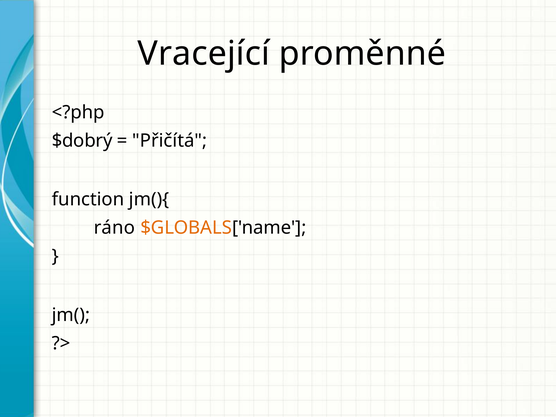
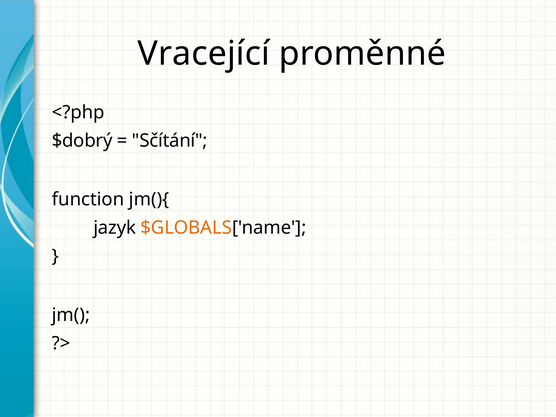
Přičítá: Přičítá -> Sčítání (170, 141)
ráno: ráno -> jazyk (115, 228)
